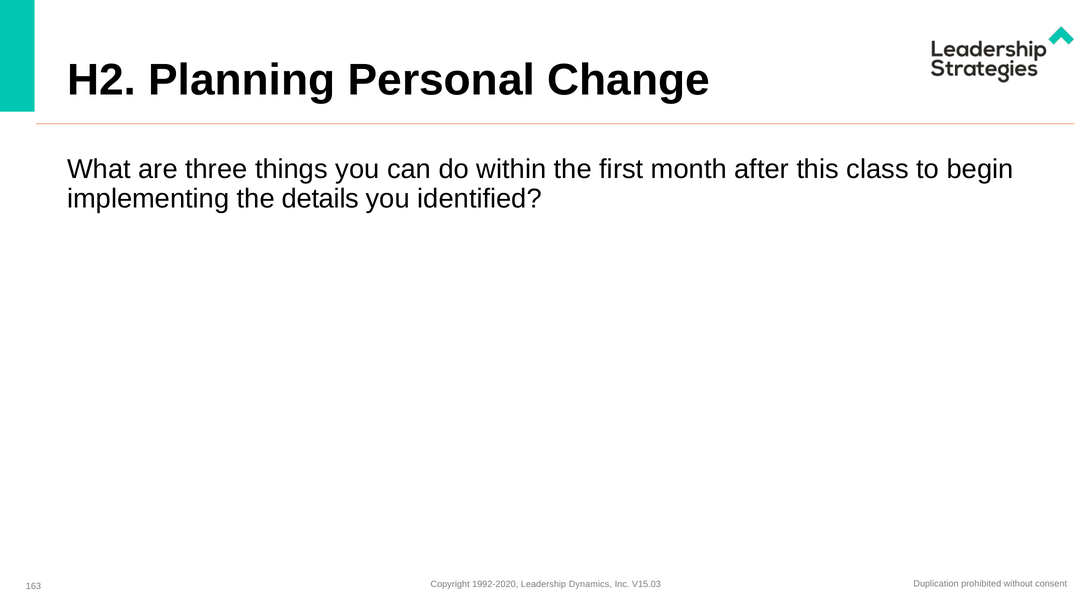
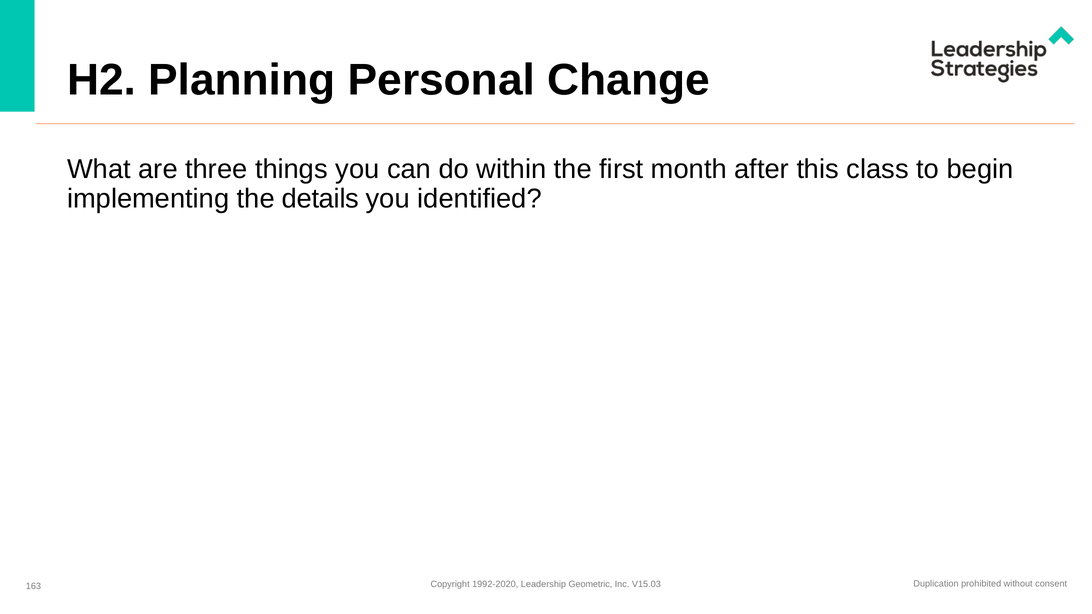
Dynamics: Dynamics -> Geometric (590, 585)
